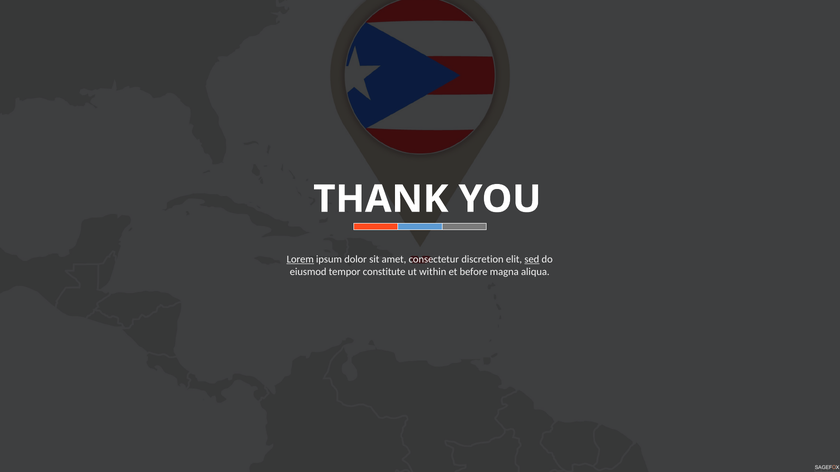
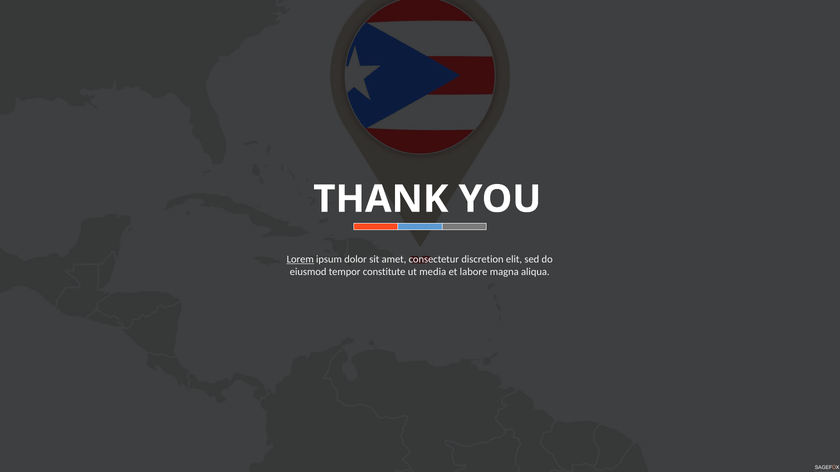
sed underline: present -> none (532, 259)
within: within -> media (433, 272)
before: before -> labore (474, 272)
